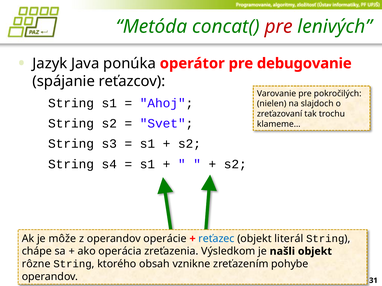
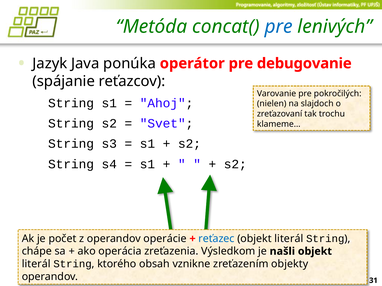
pre colour: red -> blue (279, 27)
môže: môže -> počet (62, 239)
rôzne: rôzne -> literál (36, 264)
pohybe: pohybe -> objekty (290, 264)
